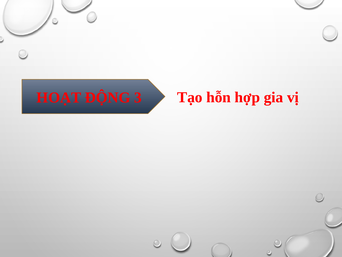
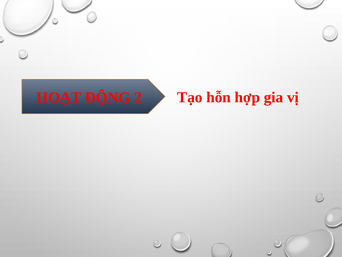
3: 3 -> 2 (138, 97)
